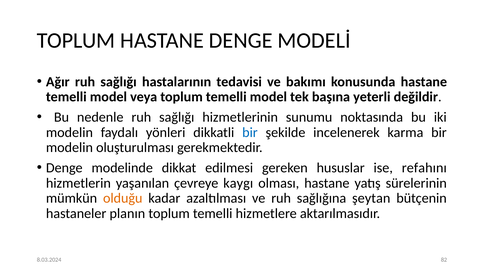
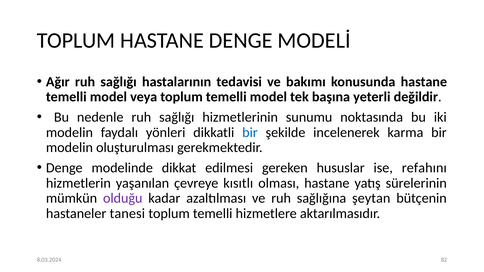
kaygı: kaygı -> kısıtlı (238, 183)
olduğu colour: orange -> purple (123, 198)
planın: planın -> tanesi (127, 214)
